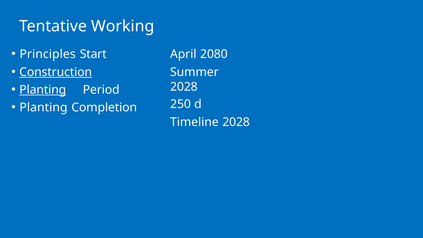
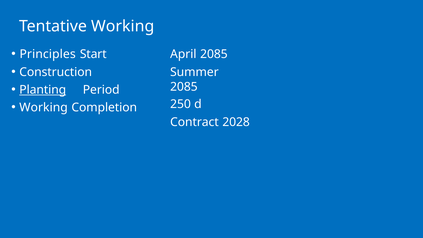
April 2080: 2080 -> 2085 (214, 54)
Construction underline: present -> none (56, 72)
2028: 2028 -> 2085 (184, 87)
Planting: Planting -> Working (44, 108)
Timeline: Timeline -> Contract (194, 122)
